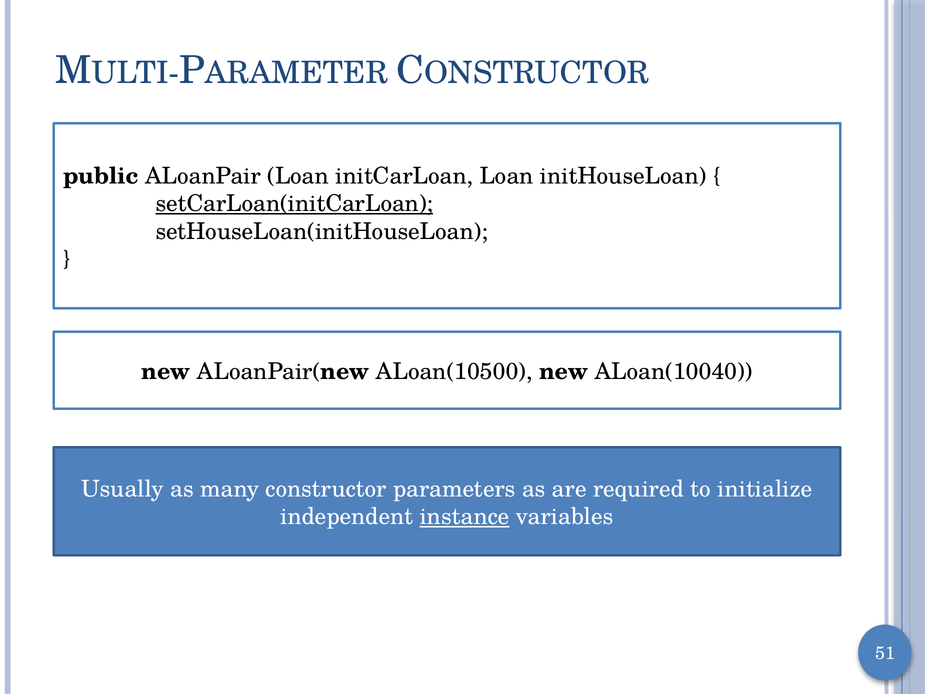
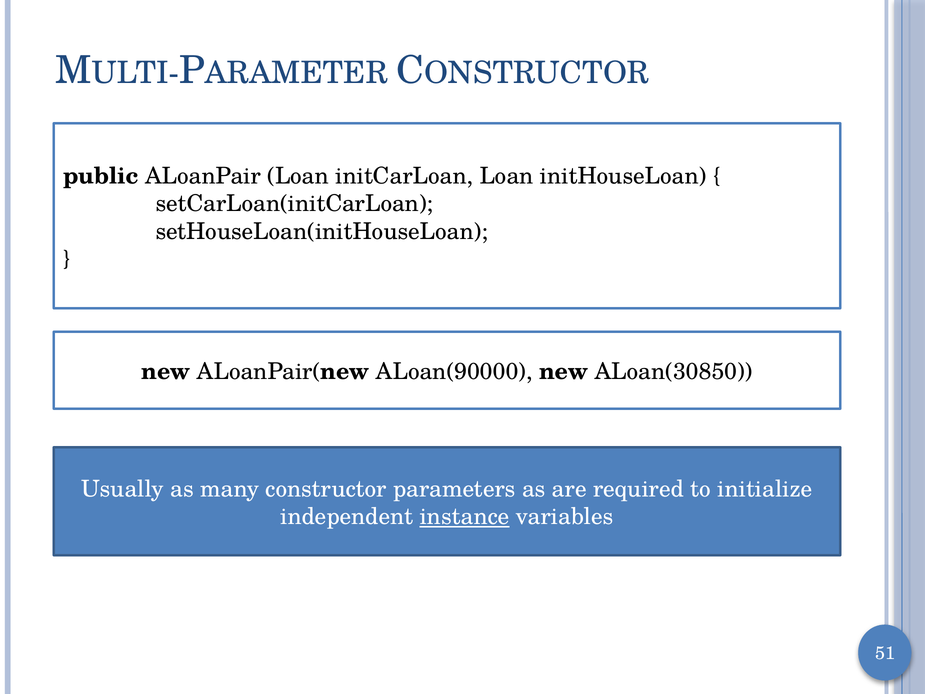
setCarLoan(initCarLoan underline: present -> none (294, 204)
ALoan(10500: ALoan(10500 -> ALoan(90000 (454, 372)
ALoan(10040: ALoan(10040 -> ALoan(30850 (674, 372)
